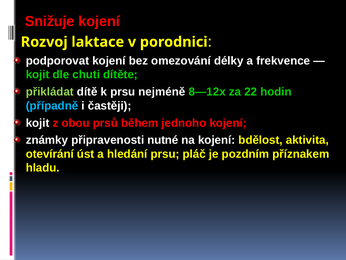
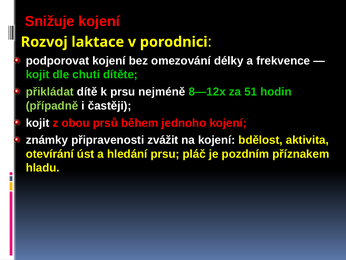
22: 22 -> 51 (251, 92)
případně colour: light blue -> light green (52, 105)
nutné: nutné -> zvážit (163, 140)
